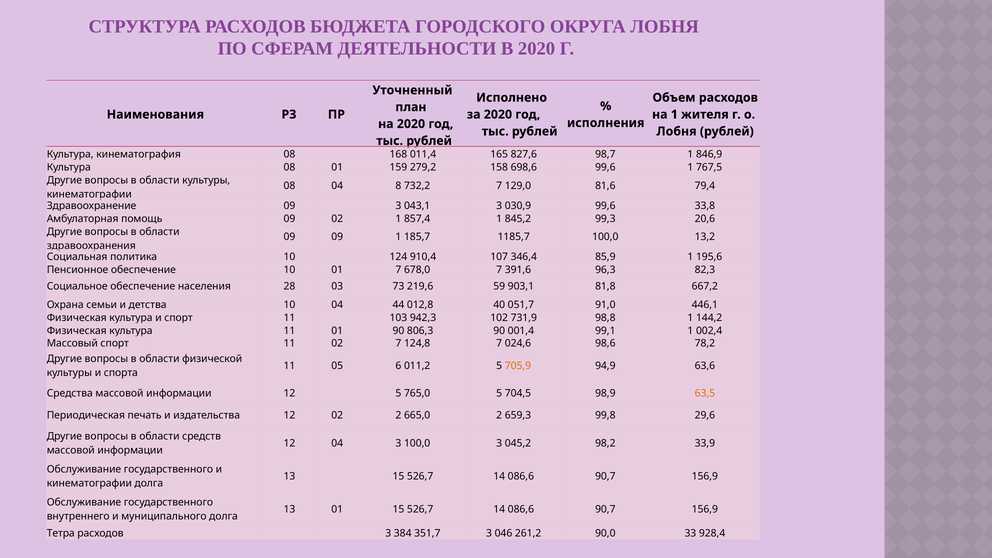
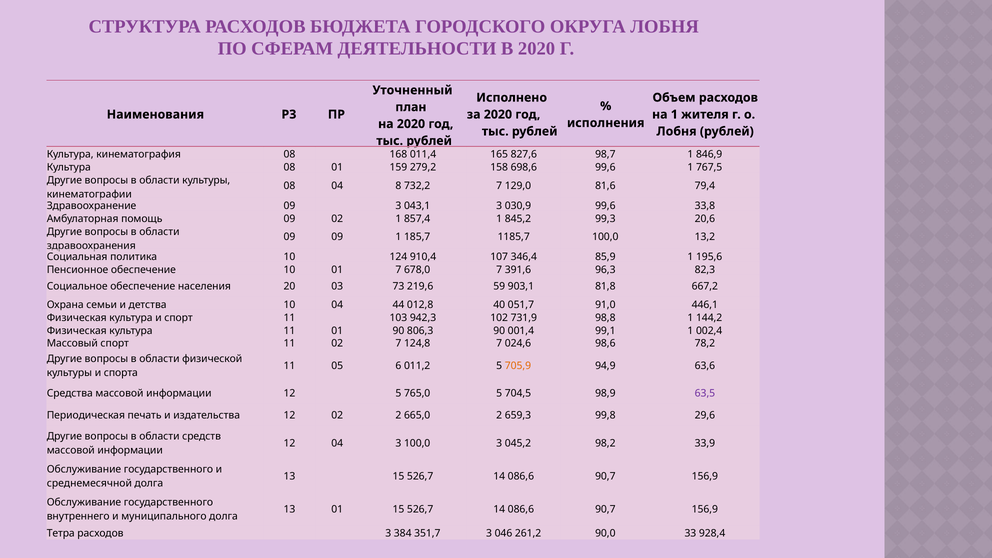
28: 28 -> 20 (289, 287)
63,5 colour: orange -> purple (705, 393)
кинематографии: кинематографии -> среднемесячной (89, 483)
